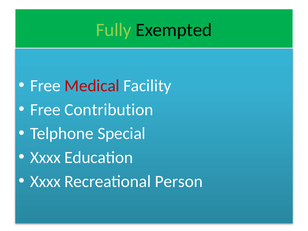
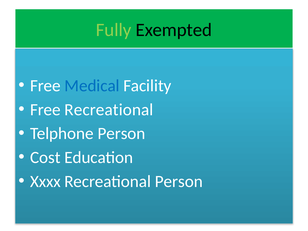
Medical colour: red -> blue (92, 86)
Free Contribution: Contribution -> Recreational (109, 110)
Telphone Special: Special -> Person (121, 134)
Xxxx: Xxxx -> Cost (45, 158)
